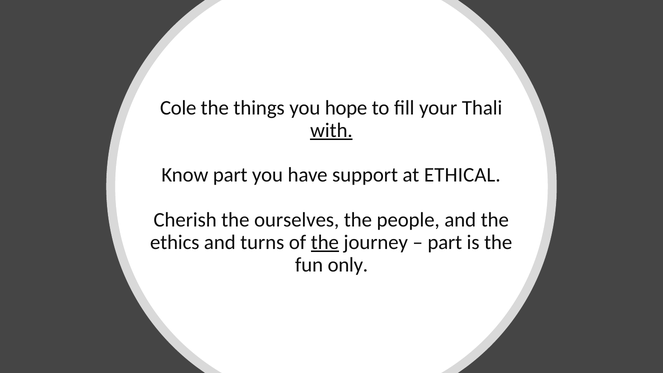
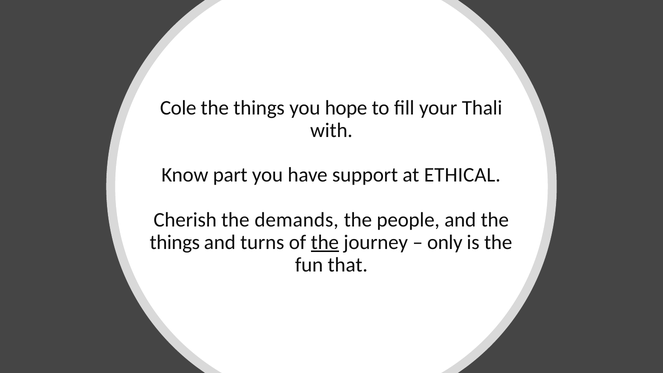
with underline: present -> none (331, 130)
ourselves: ourselves -> demands (297, 220)
ethics: ethics -> things (175, 242)
part: part -> only (445, 242)
only: only -> that (348, 265)
